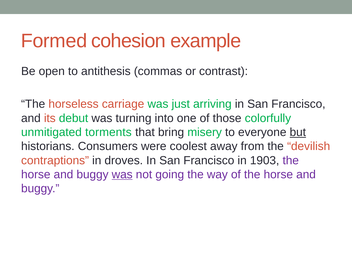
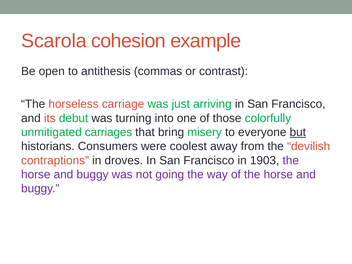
Formed: Formed -> Scarola (54, 41)
torments: torments -> carriages (109, 132)
was underline: present -> none (122, 174)
